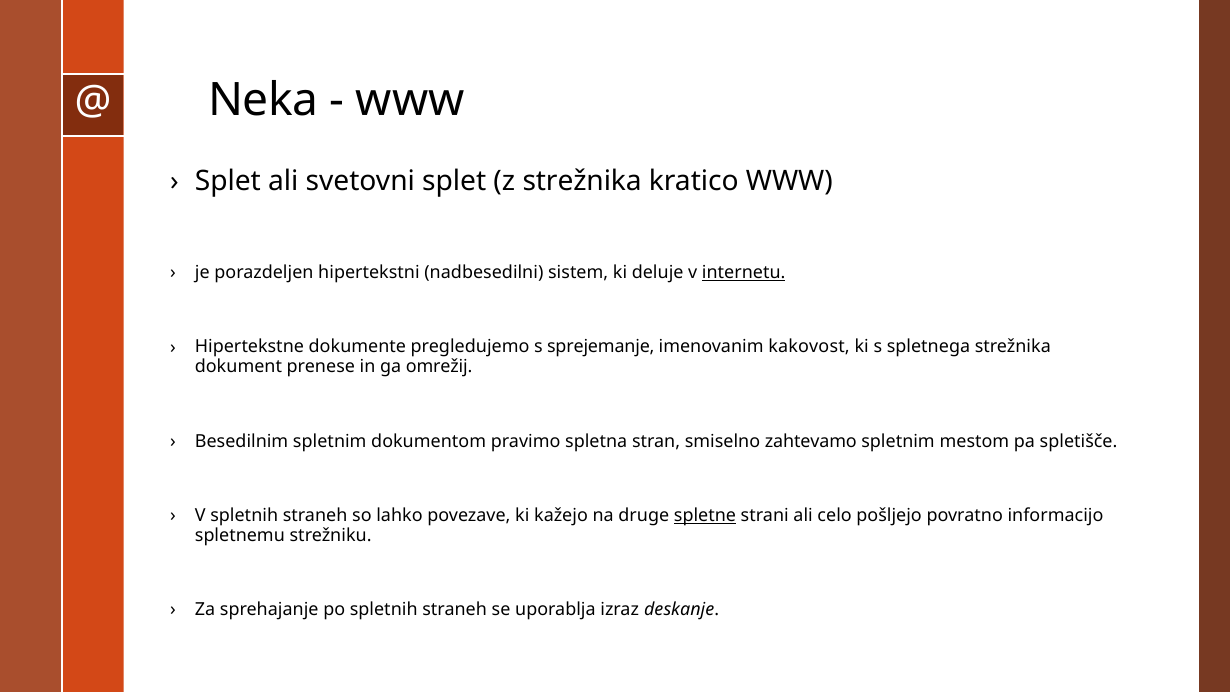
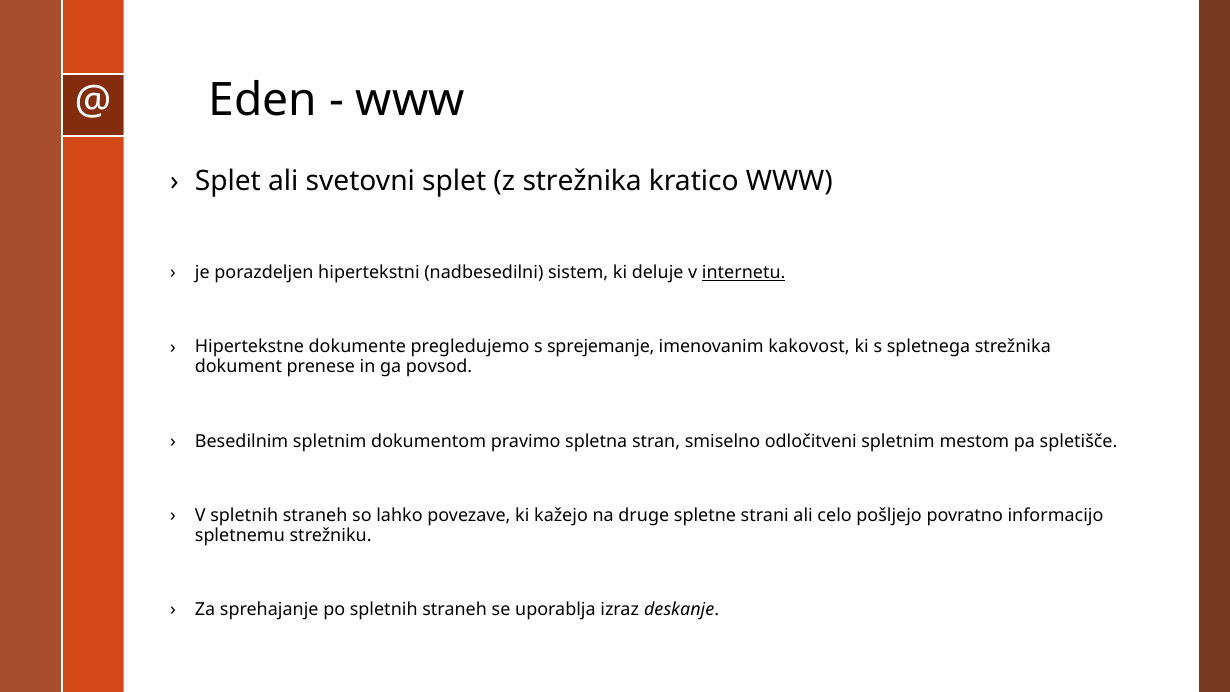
Neka: Neka -> Eden (263, 100)
omrežij: omrežij -> povsod (439, 366)
zahtevamo: zahtevamo -> odločitveni (811, 441)
spletne underline: present -> none (705, 516)
